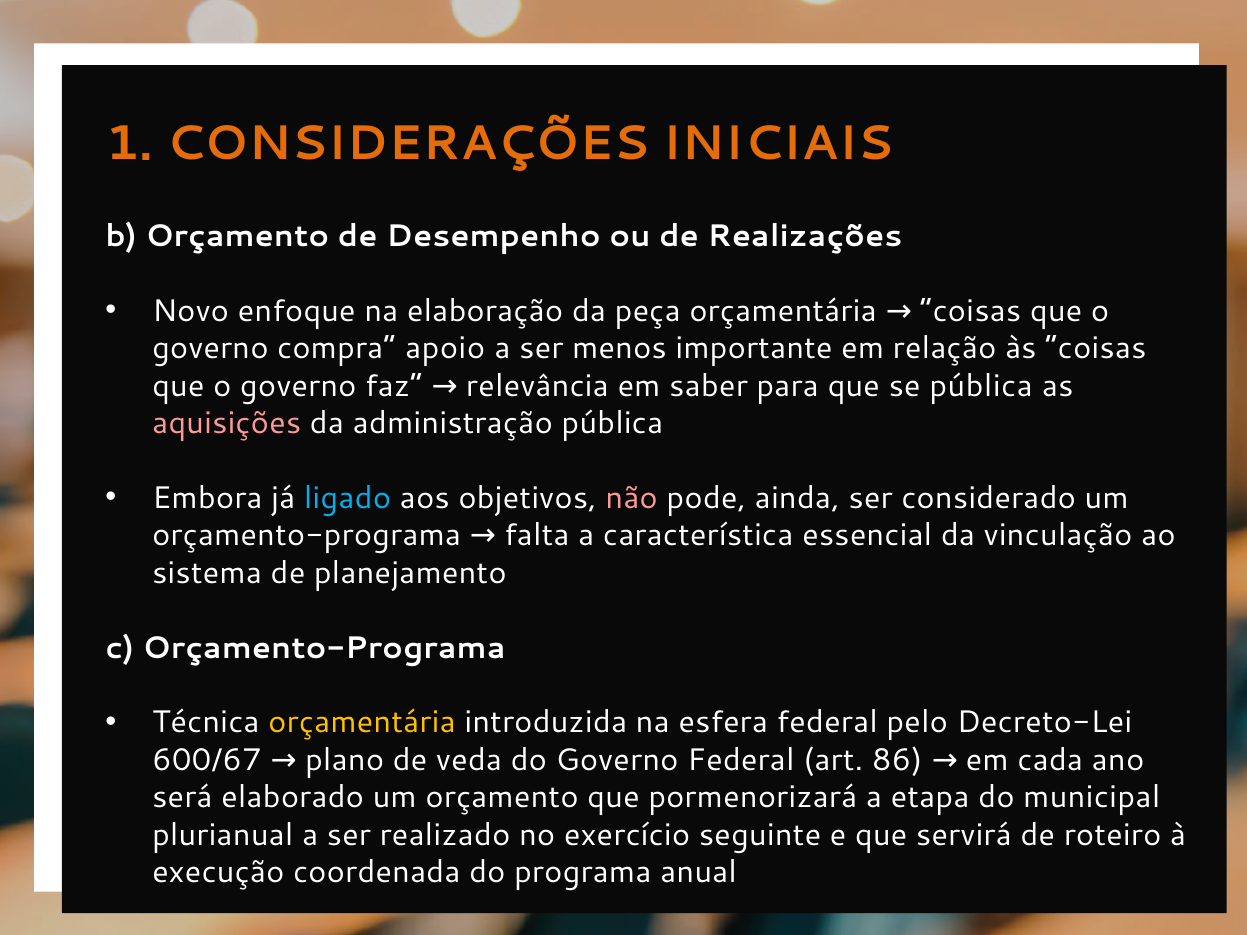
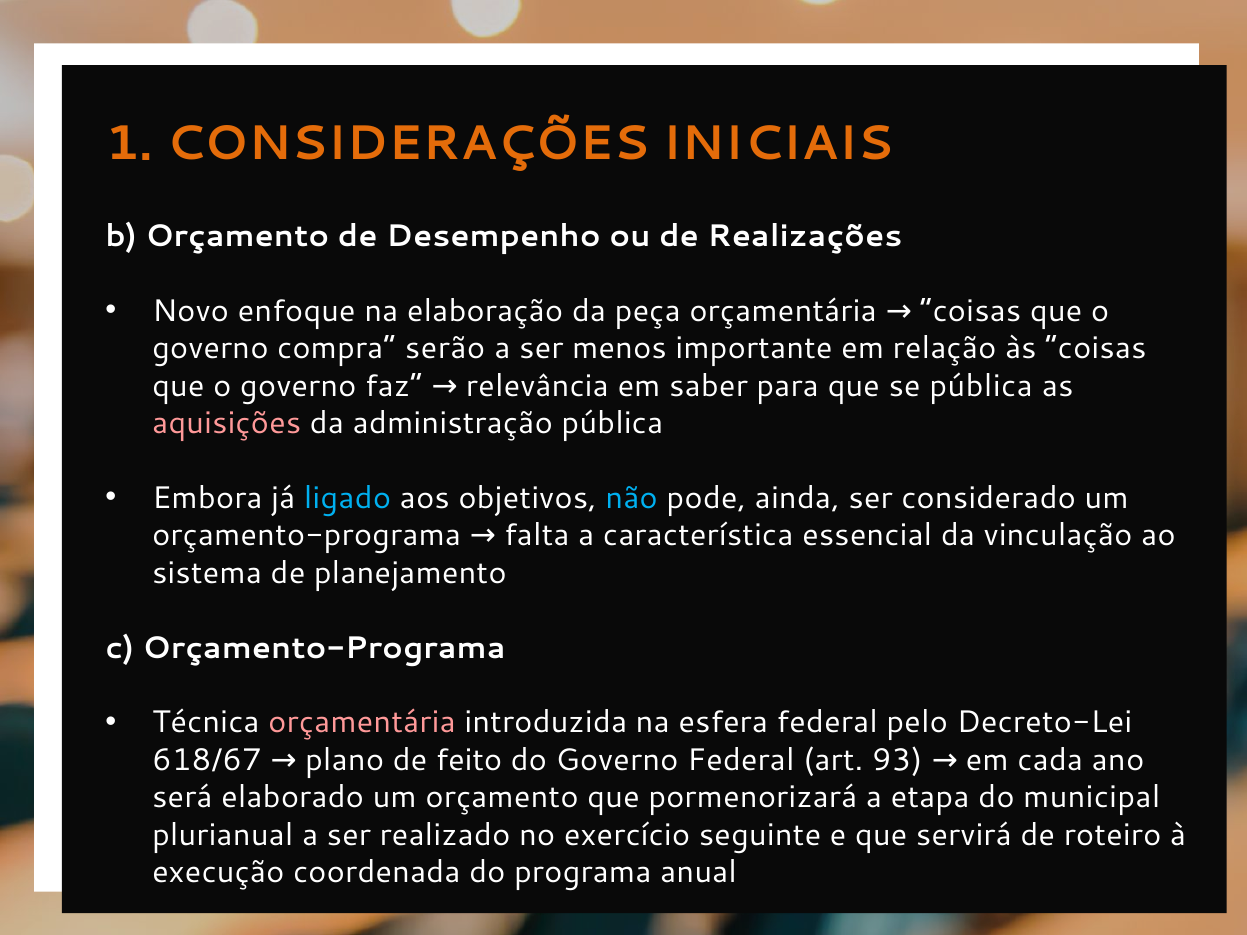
apoio: apoio -> serão (445, 349)
não colour: pink -> light blue (632, 498)
orçamentária colour: yellow -> pink (362, 723)
600/67: 600/67 -> 618/67 (207, 760)
veda: veda -> feito (469, 760)
86: 86 -> 93 (897, 760)
